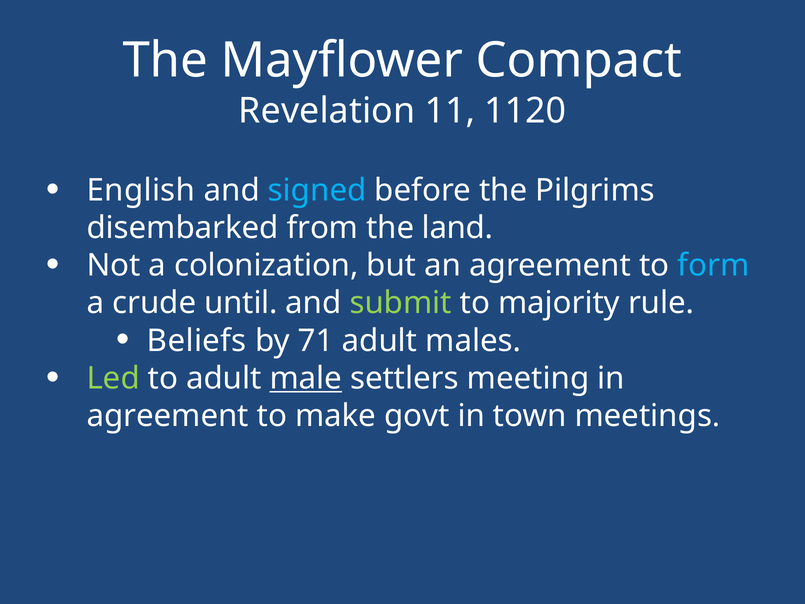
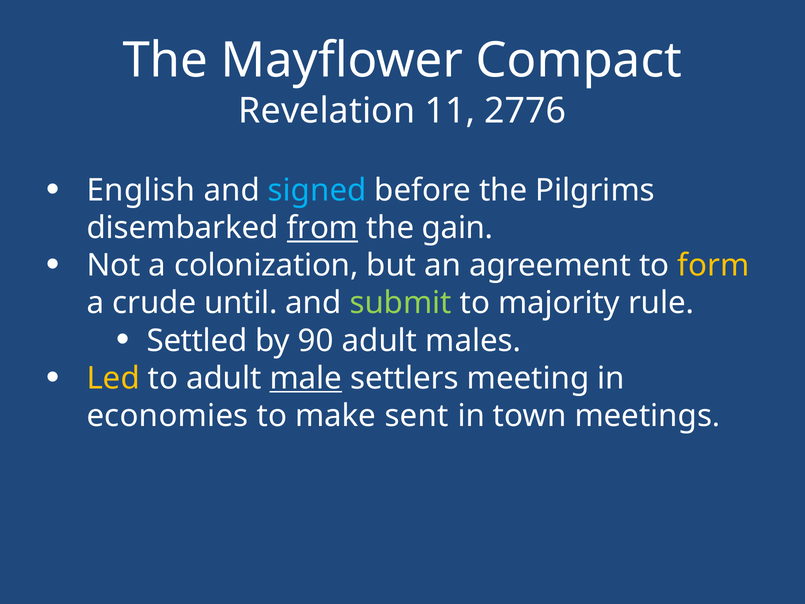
1120: 1120 -> 2776 (525, 111)
from underline: none -> present (322, 228)
land: land -> gain (458, 228)
form colour: light blue -> yellow (713, 265)
Beliefs: Beliefs -> Settled (197, 341)
71: 71 -> 90 (316, 341)
Led colour: light green -> yellow (113, 378)
agreement: agreement -> economies (168, 416)
govt: govt -> sent (417, 416)
